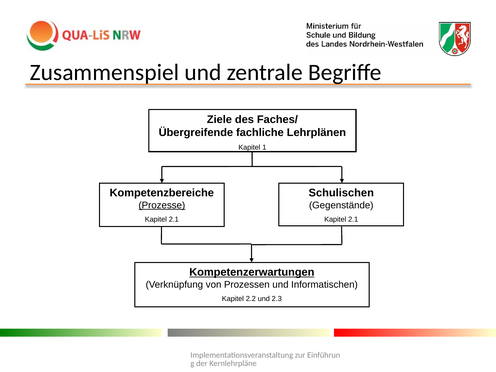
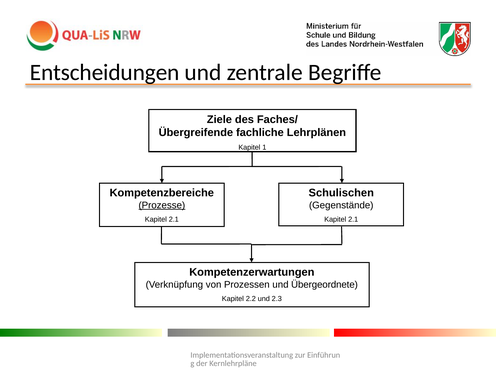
Zusammenspiel: Zusammenspiel -> Entscheidungen (105, 72)
Kompetenzerwartungen underline: present -> none (252, 272)
Informatischen: Informatischen -> Übergeordnete (325, 285)
